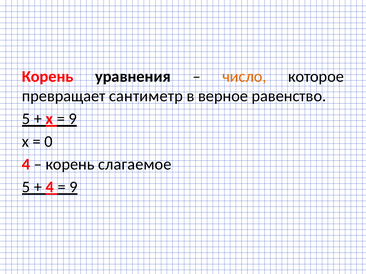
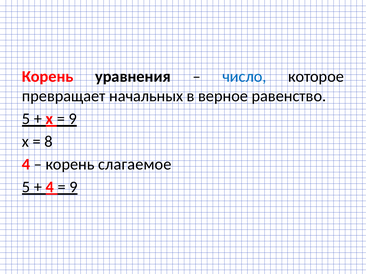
число colour: orange -> blue (244, 77)
сантиметр: сантиметр -> начальных (146, 96)
0: 0 -> 8 (49, 142)
